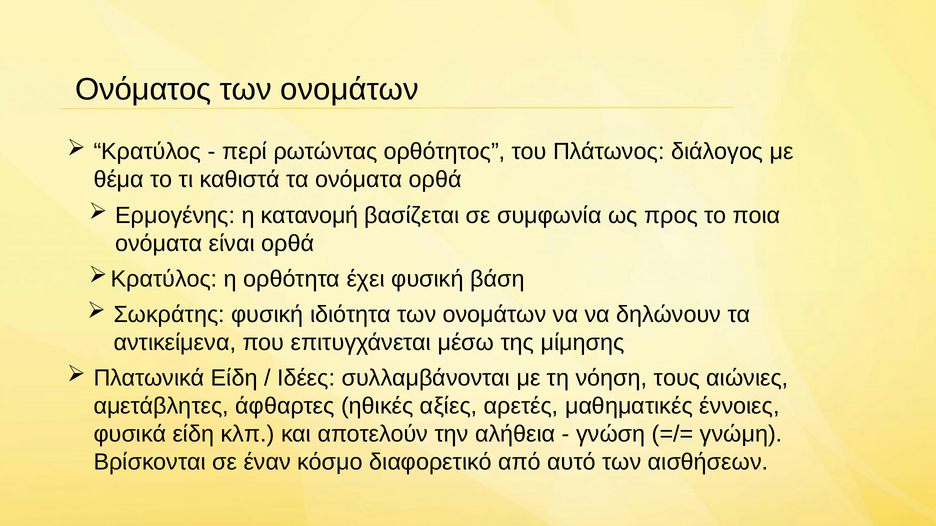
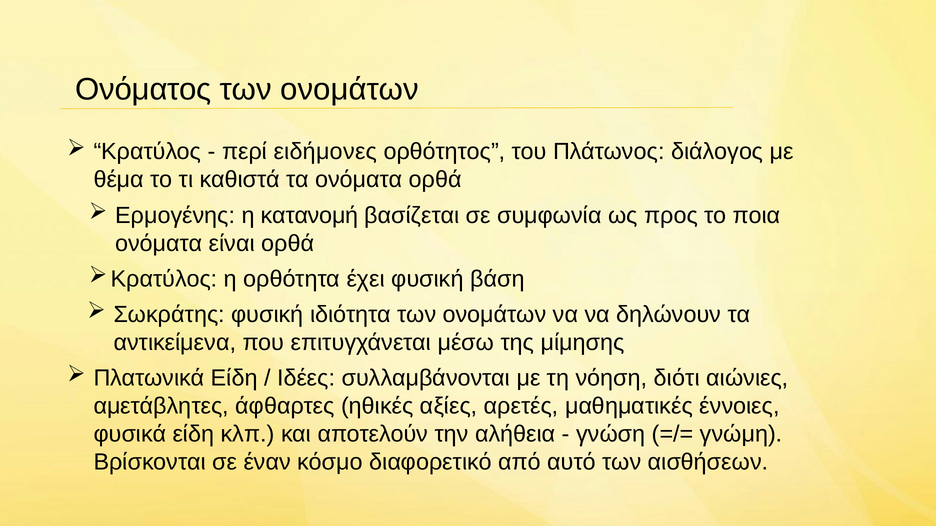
ρωτώντας: ρωτώντας -> ειδήμονες (325, 152)
τους: τους -> διότι (677, 378)
